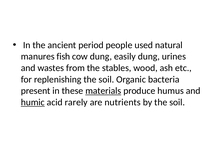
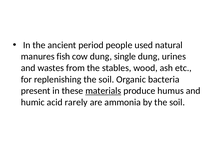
easily: easily -> single (125, 56)
humic underline: present -> none (33, 102)
nutrients: nutrients -> ammonia (123, 102)
